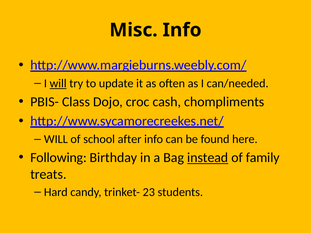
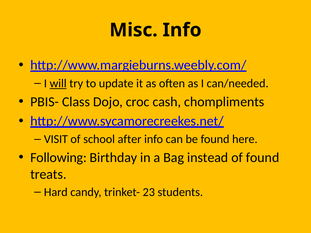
WILL: WILL -> VISIT (56, 139)
instead underline: present -> none (208, 158)
of family: family -> found (263, 158)
